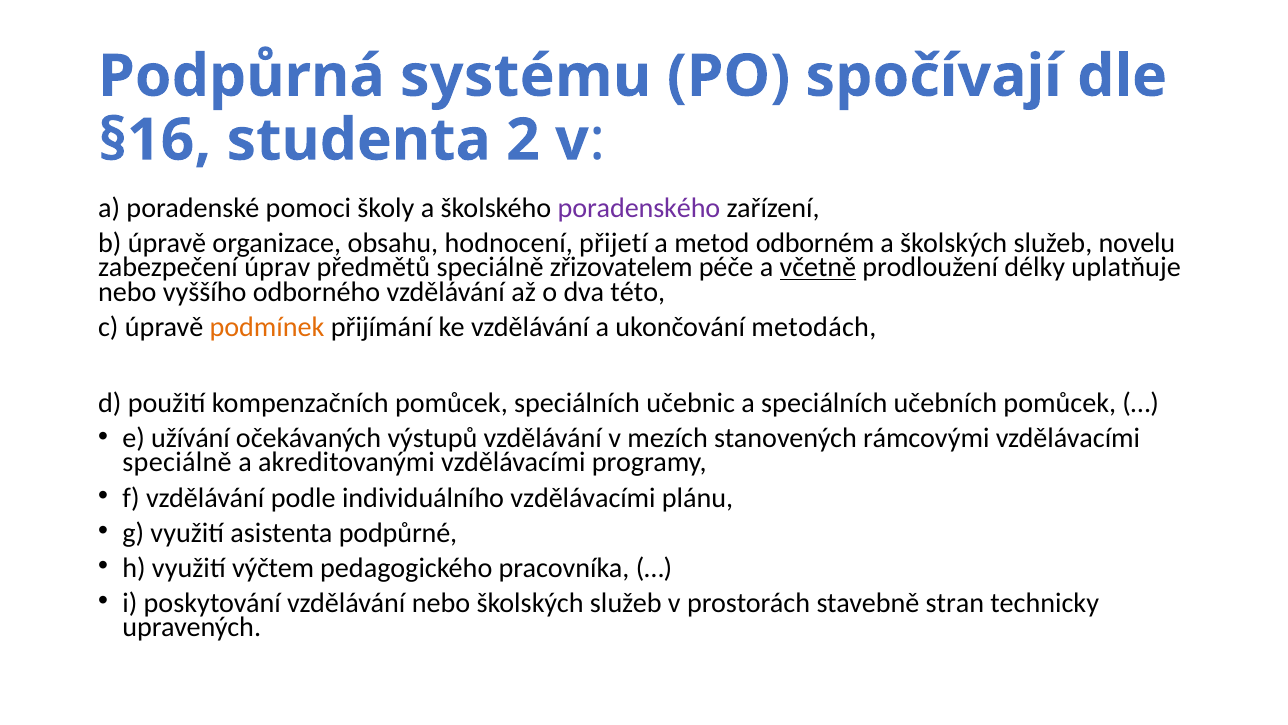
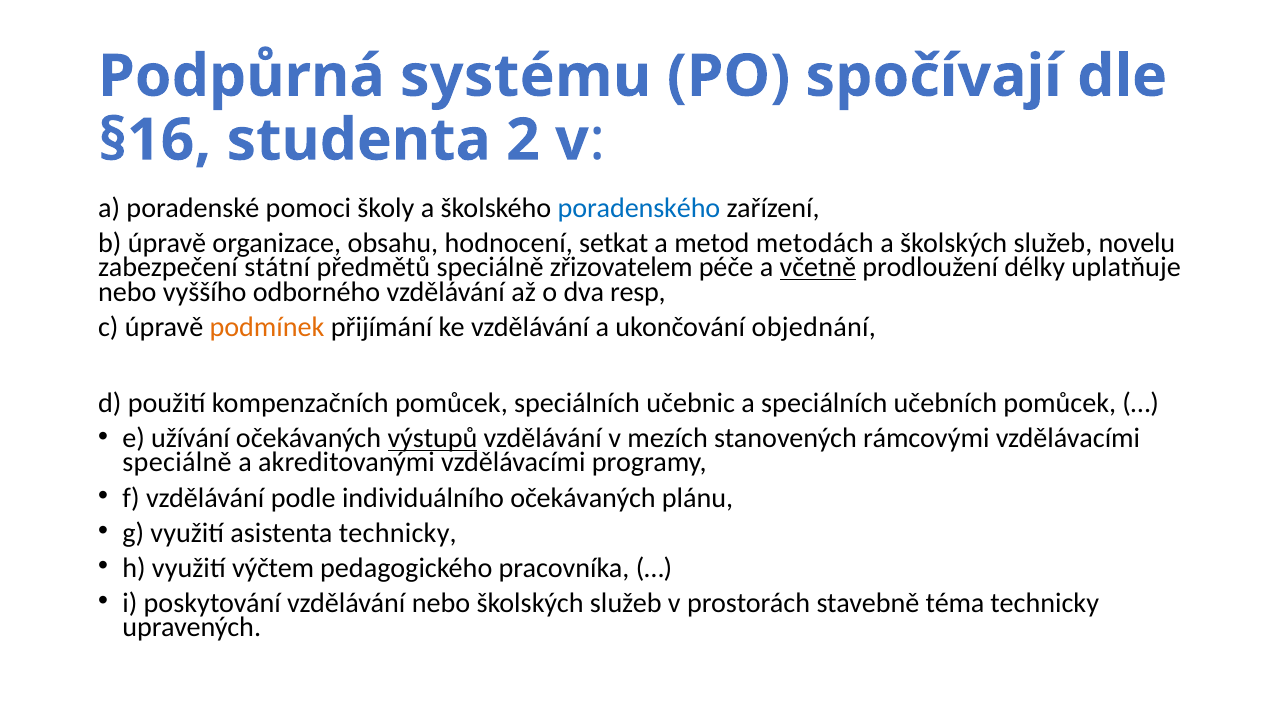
poradenského colour: purple -> blue (639, 208)
přijetí: přijetí -> setkat (614, 243)
odborném: odborném -> metodách (815, 243)
úprav: úprav -> státní (277, 267)
této: této -> resp (638, 292)
metodách: metodách -> objednání (814, 327)
výstupů underline: none -> present (432, 438)
individuálního vzdělávacími: vzdělávacími -> očekávaných (583, 497)
asistenta podpůrné: podpůrné -> technicky (398, 532)
stran: stran -> téma (955, 603)
